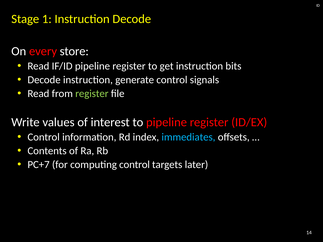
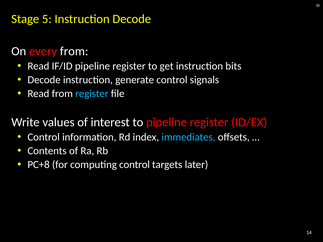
1: 1 -> 5 (47, 19)
every store: store -> from (74, 51)
register colour: light green -> light blue (92, 94)
PC+7: PC+7 -> PC+8 (39, 165)
